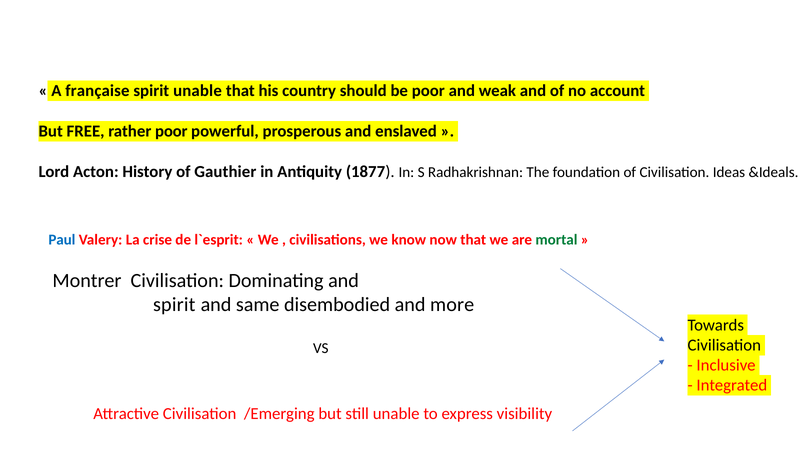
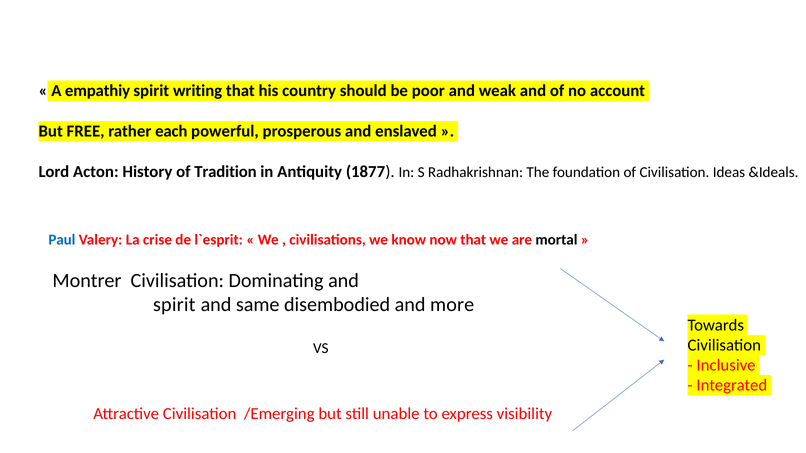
française: française -> empathiy (98, 91)
spirit unable: unable -> writing (198, 91)
rather poor: poor -> each (171, 131)
Gauthier: Gauthier -> Tradition (225, 172)
mortal colour: green -> black (556, 240)
